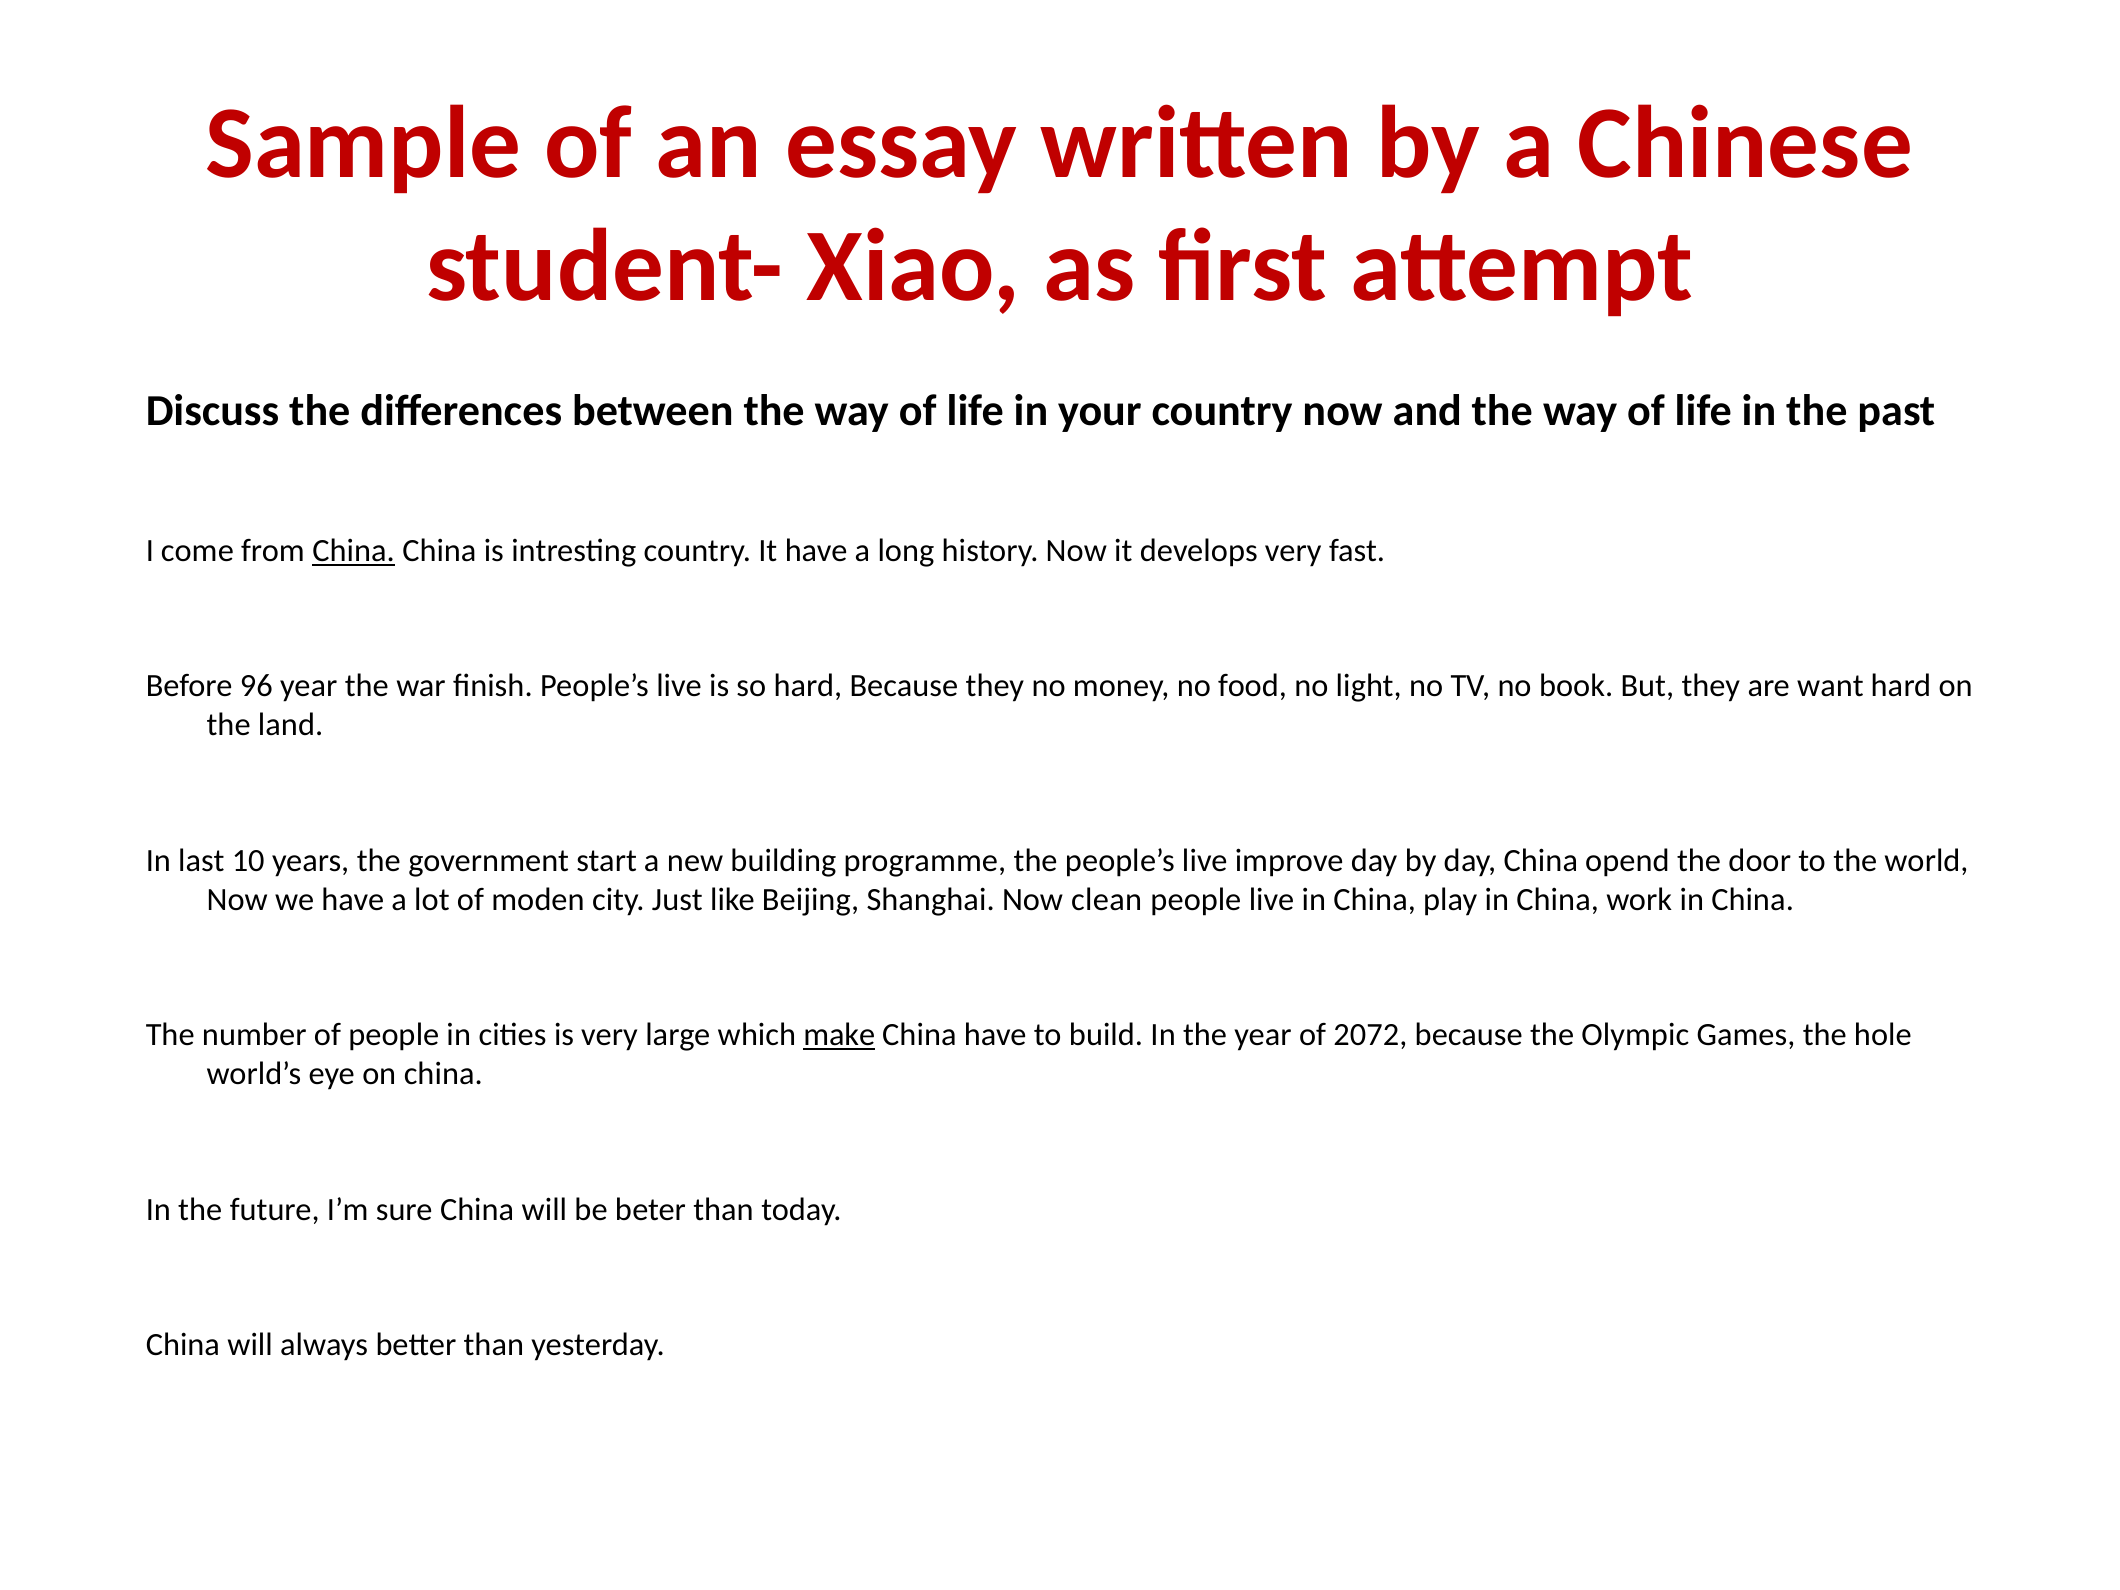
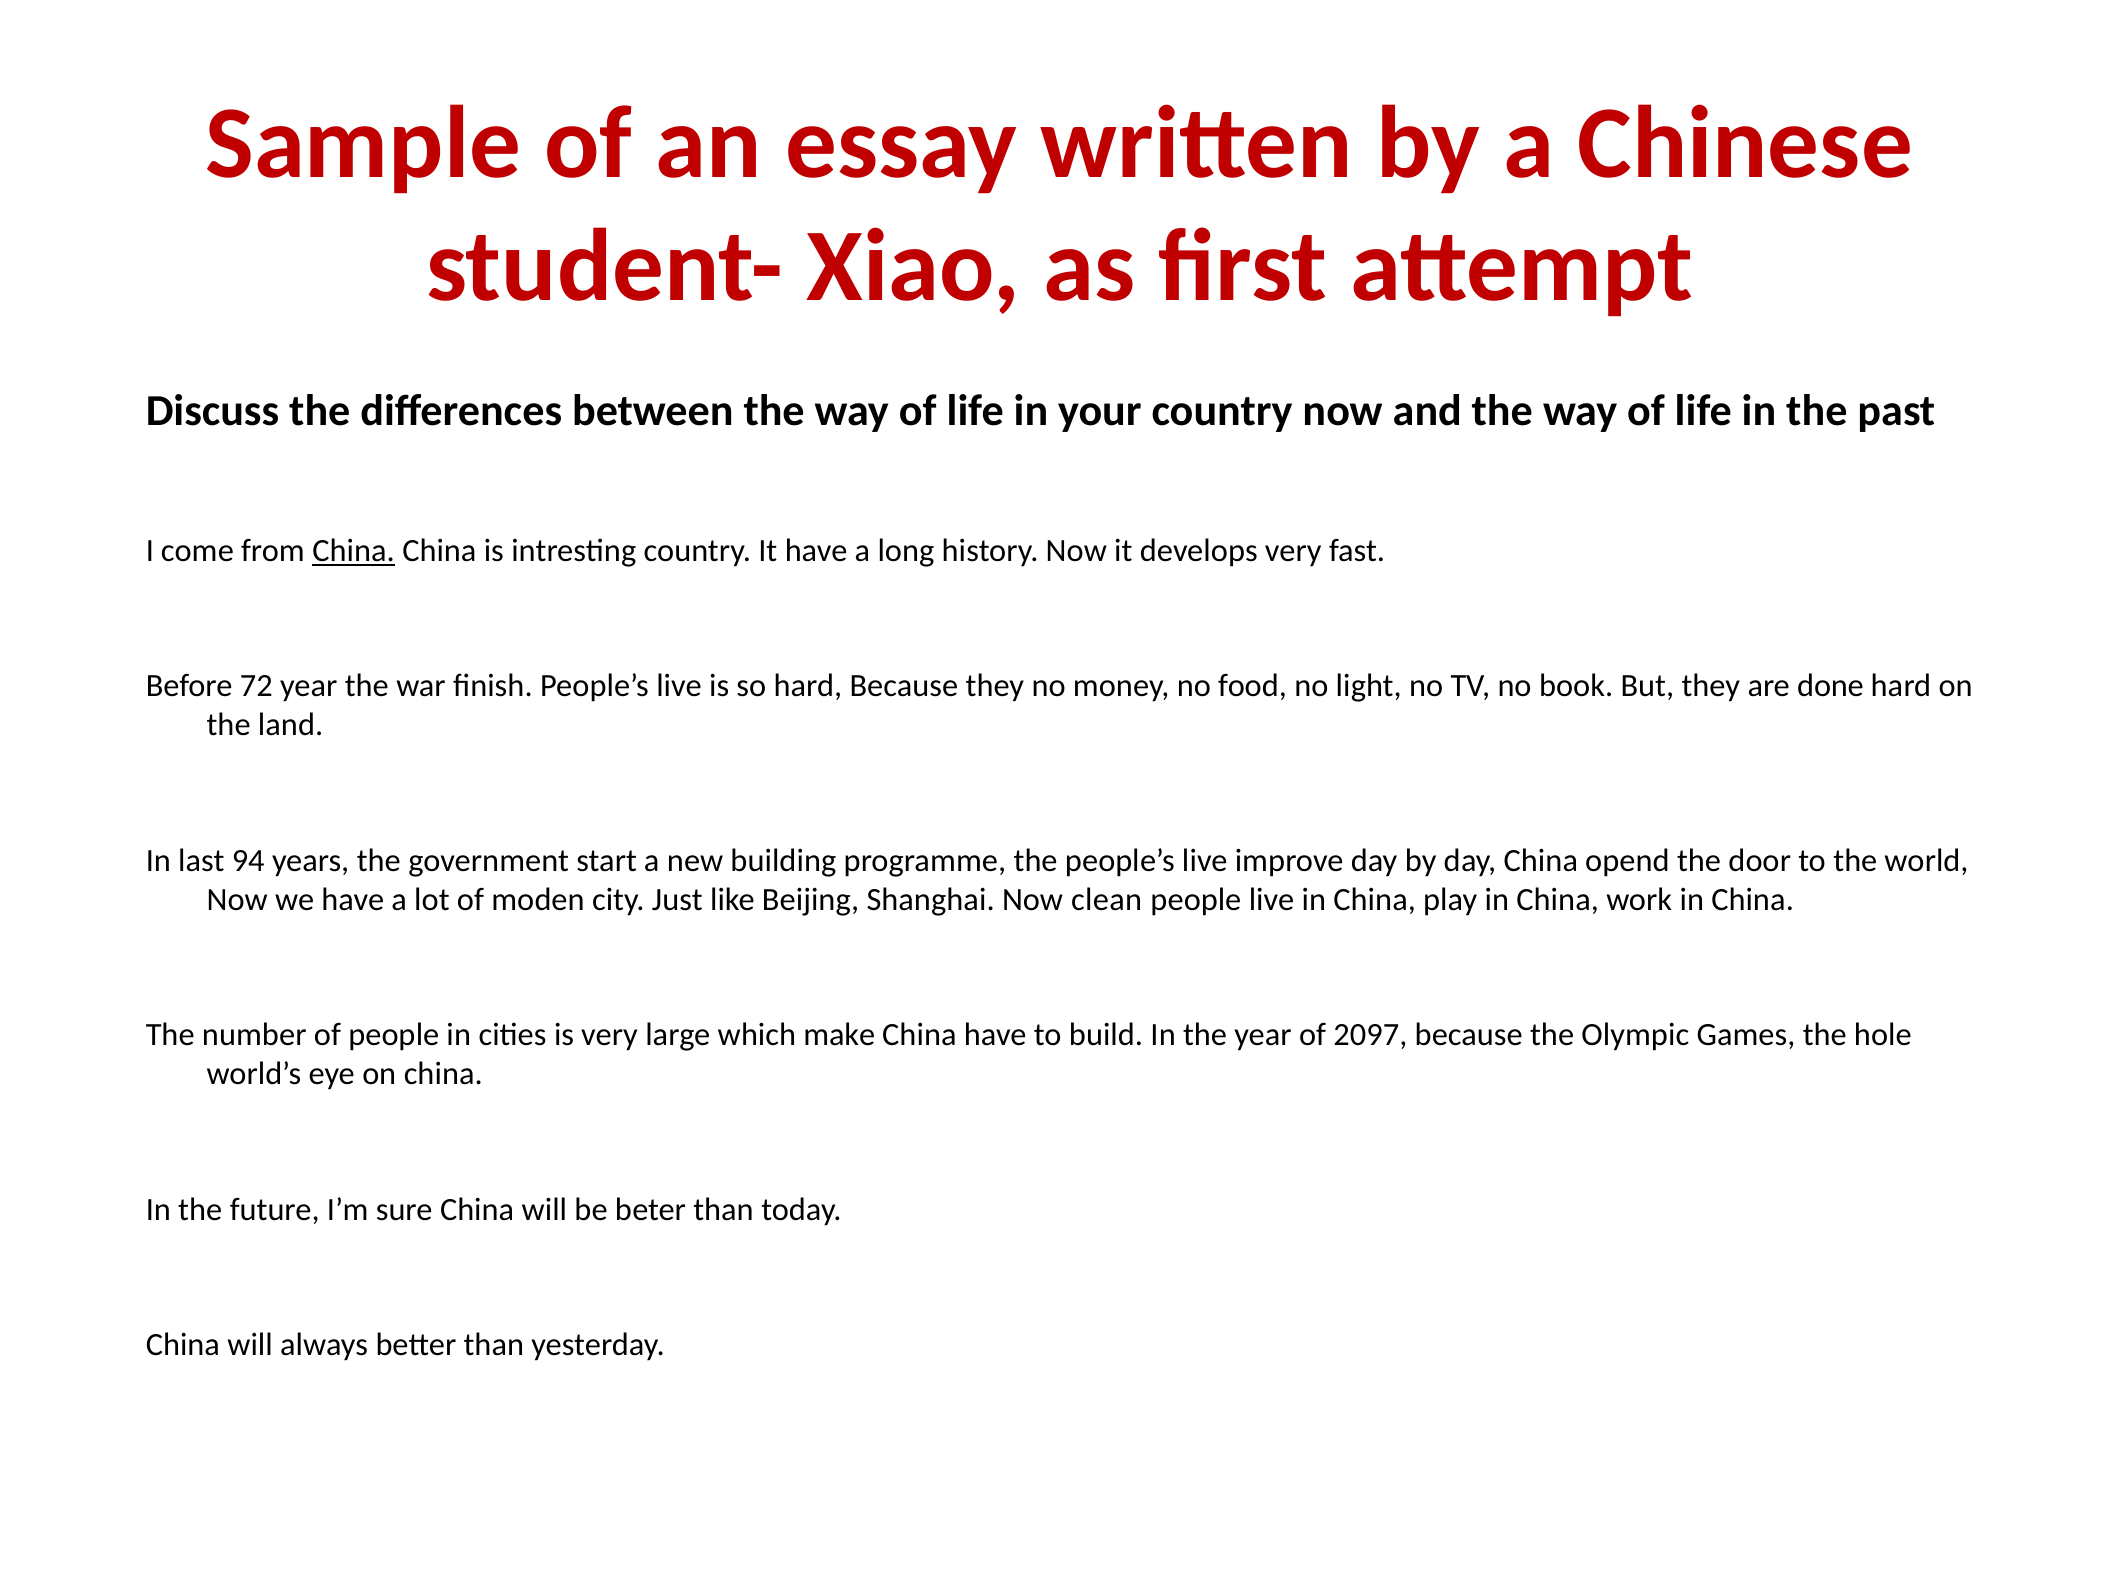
96: 96 -> 72 (256, 686)
want: want -> done (1831, 686)
10: 10 -> 94 (248, 861)
make underline: present -> none (839, 1035)
2072: 2072 -> 2097 (1370, 1035)
